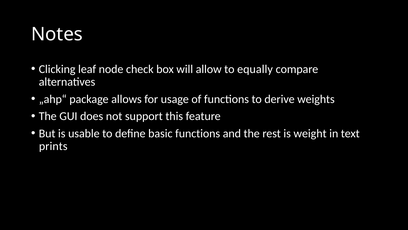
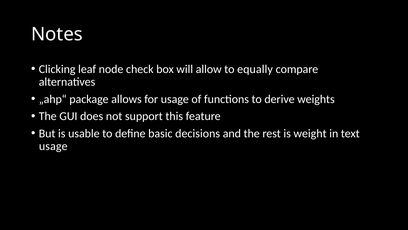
basic functions: functions -> decisions (198, 133)
prints: prints -> usage (53, 146)
